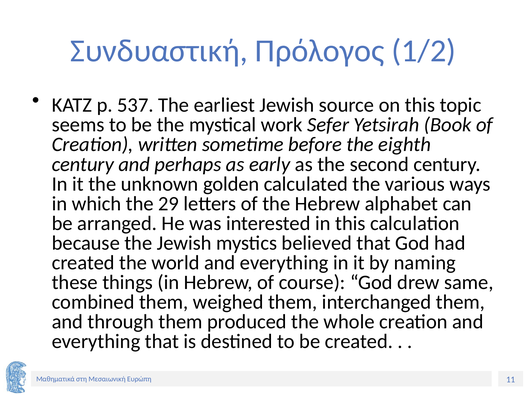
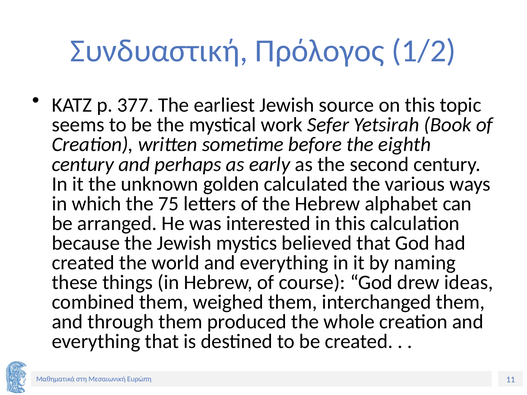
537: 537 -> 377 (135, 105)
29: 29 -> 75 (169, 204)
same: same -> ideas (469, 282)
